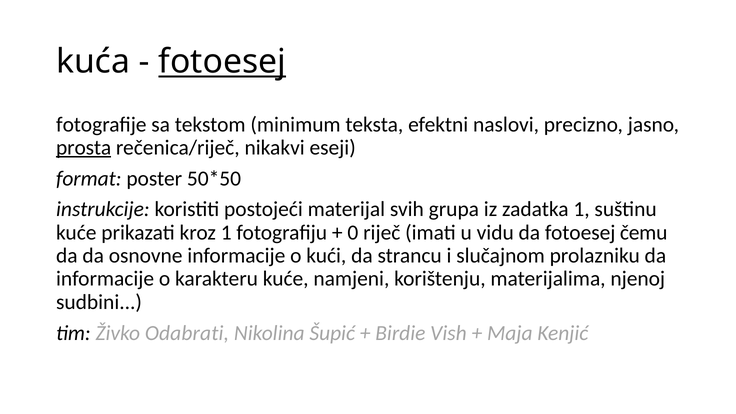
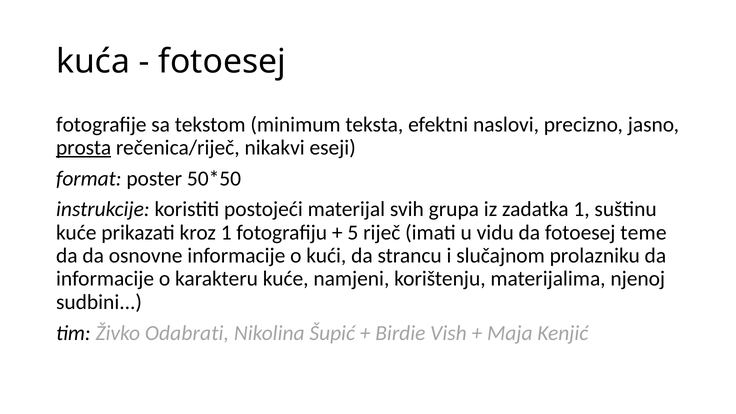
fotoesej underline: present -> none (222, 62)
0: 0 -> 5 (353, 233)
čemu: čemu -> teme (643, 233)
